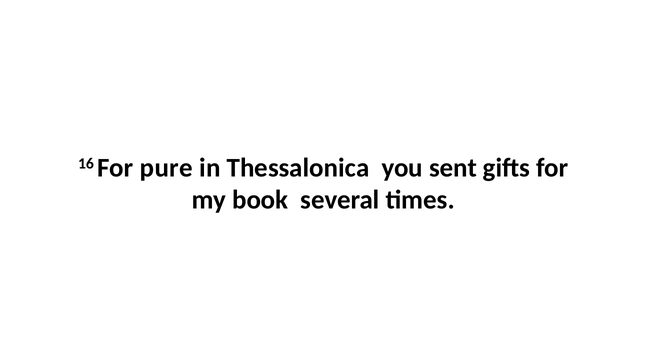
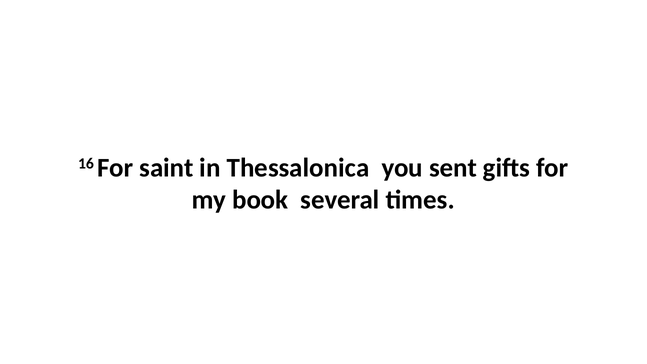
pure: pure -> saint (166, 168)
